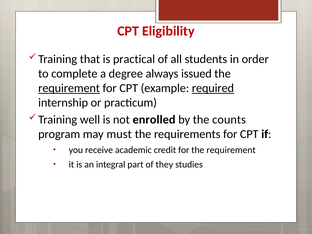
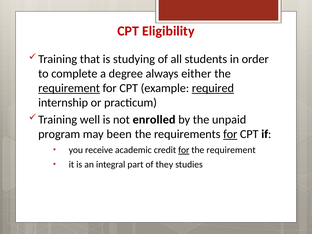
practical: practical -> studying (134, 59)
issued: issued -> either (196, 74)
counts: counts -> unpaid (229, 120)
must: must -> been (119, 134)
for underline: none -> present (230, 134)
for underline: none -> present (184, 150)
